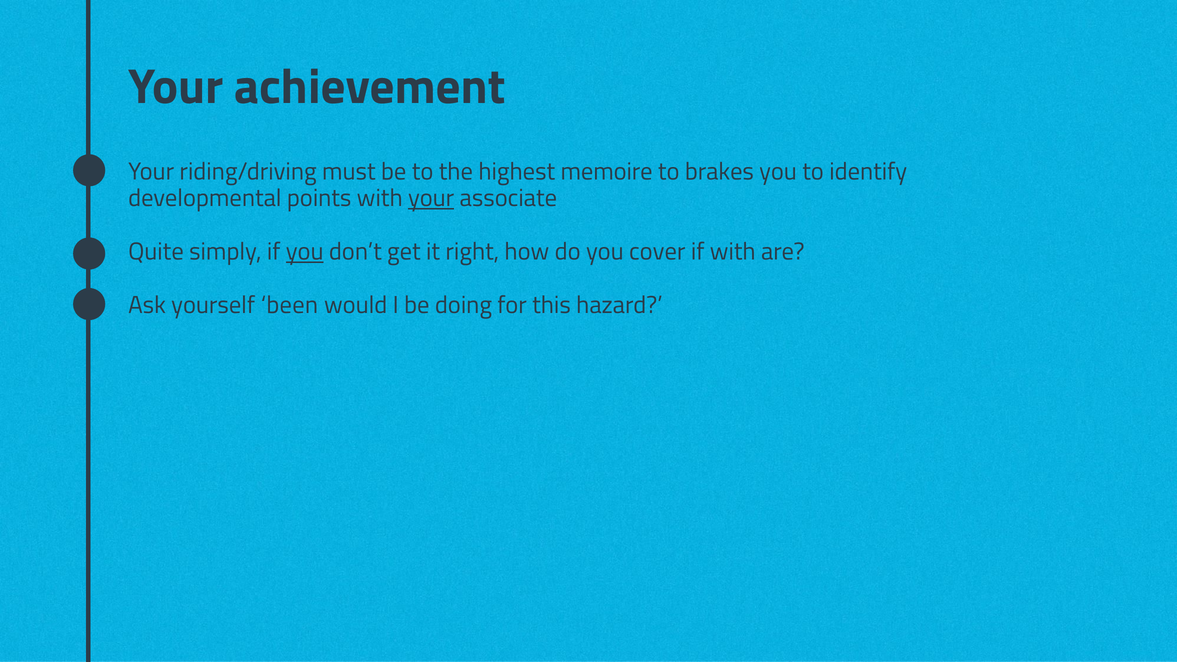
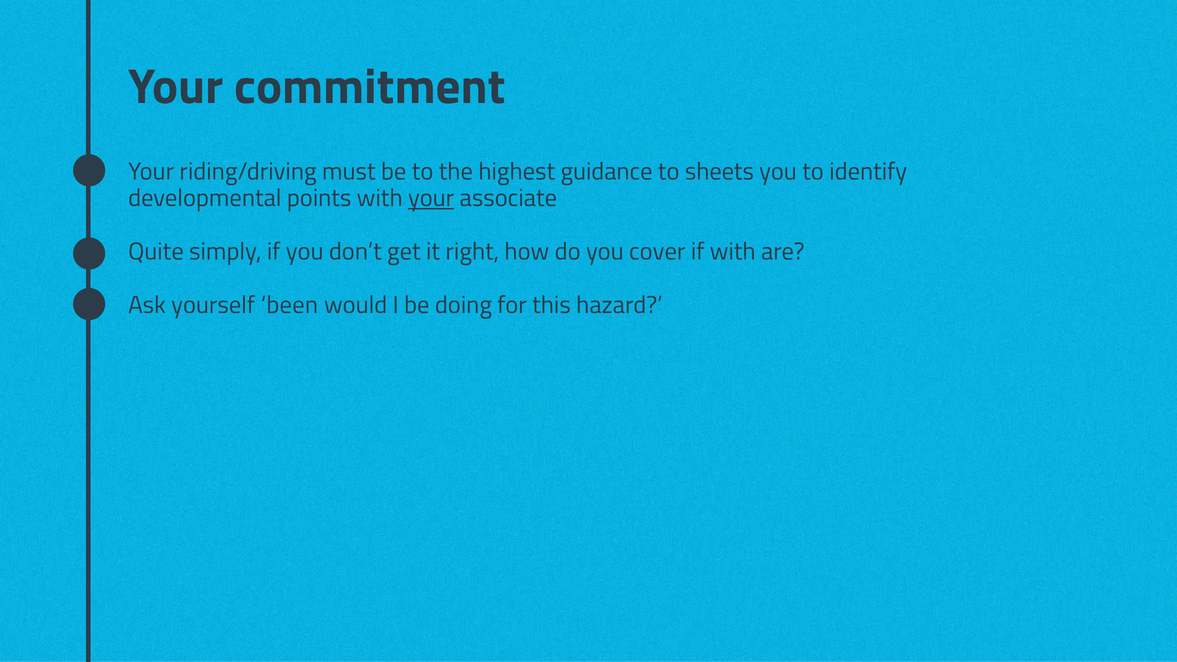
achievement: achievement -> commitment (370, 87)
memoire: memoire -> guidance (607, 172)
brakes: brakes -> sheets (719, 172)
you underline: present -> none (305, 252)
